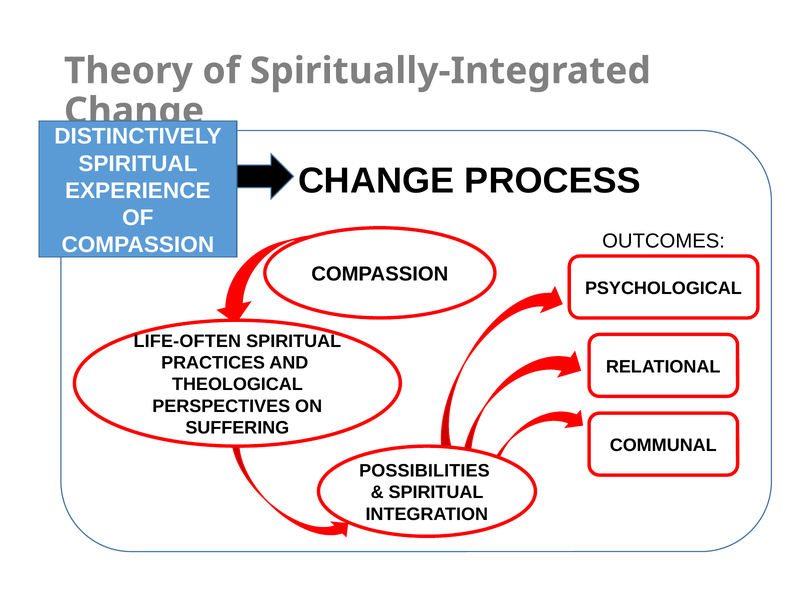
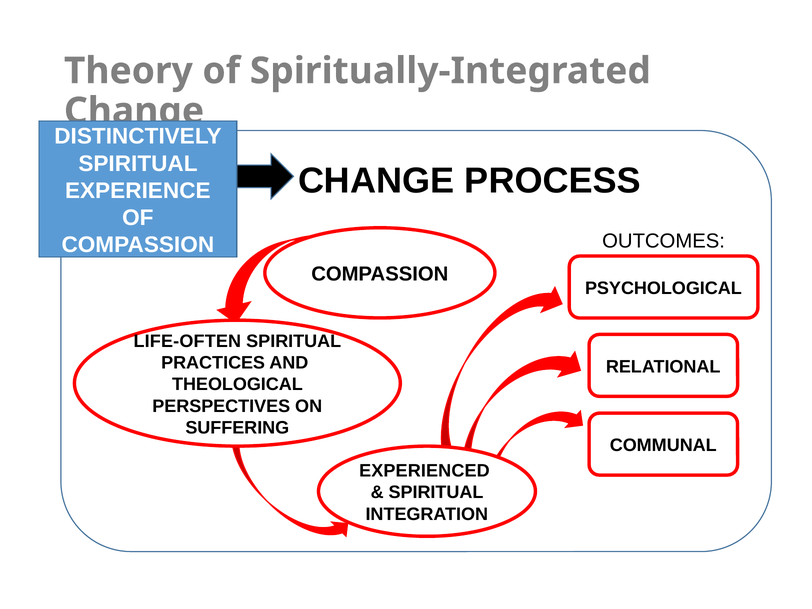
POSSIBILITIES: POSSIBILITIES -> EXPERIENCED (424, 471)
